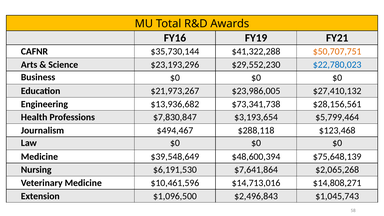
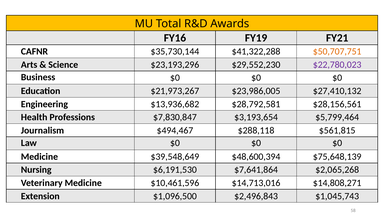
$22,780,023 colour: blue -> purple (337, 65)
$73,341,738: $73,341,738 -> $28,792,581 (256, 104)
$123,468: $123,468 -> $561,815 (337, 130)
